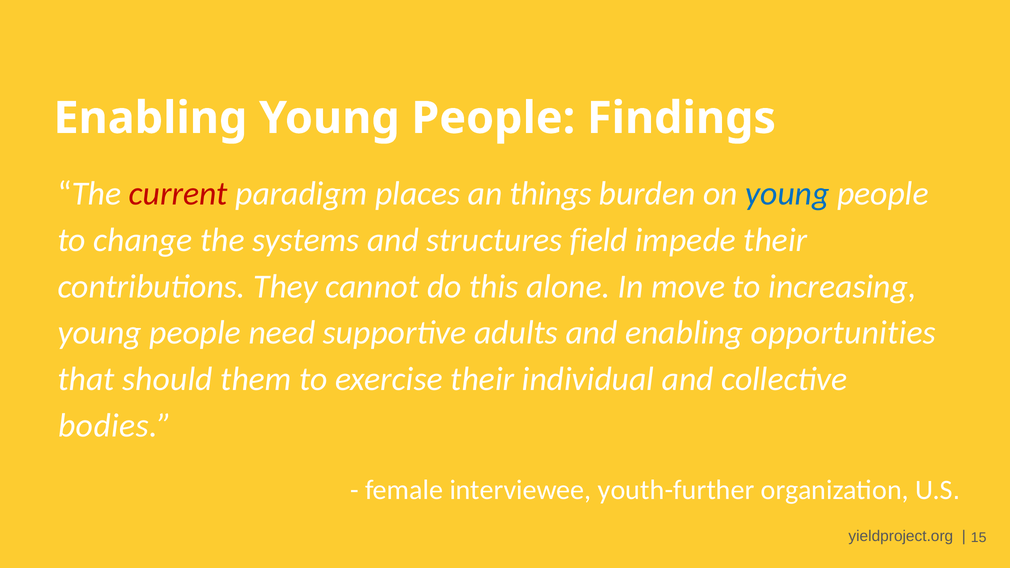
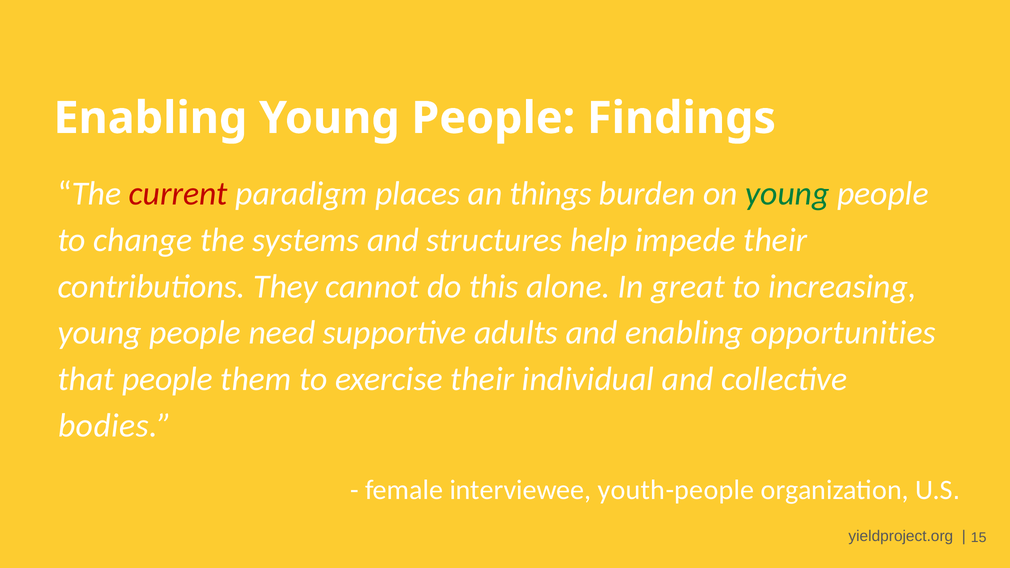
young colour: blue -> green (787, 194)
field: field -> help (599, 240)
move: move -> great (688, 286)
that should: should -> people (168, 379)
youth-further: youth-further -> youth-people (676, 490)
